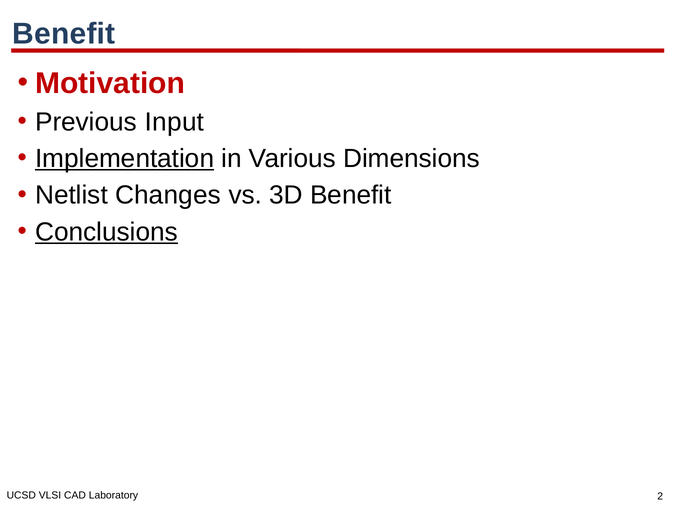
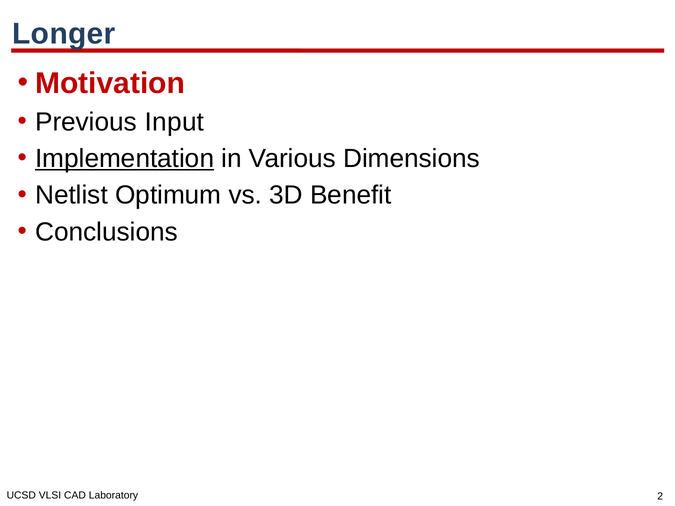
Benefit: Benefit -> Longer (64, 34)
Changes: Changes -> Optimum (168, 195)
Conclusions underline: present -> none (106, 232)
